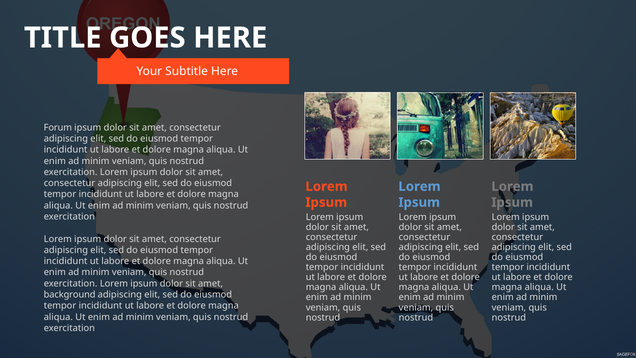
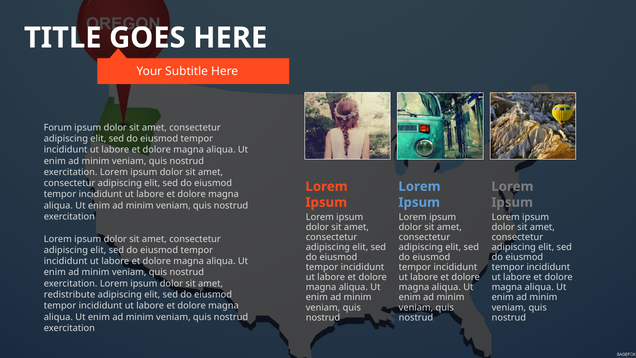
background: background -> redistribute (70, 294)
